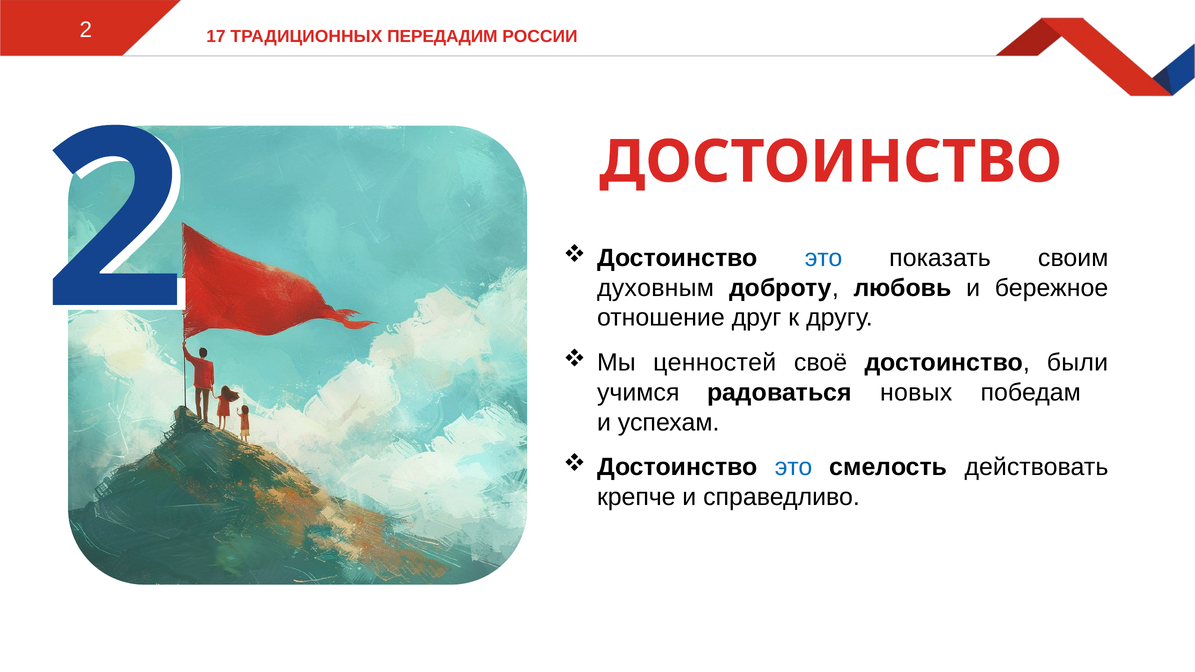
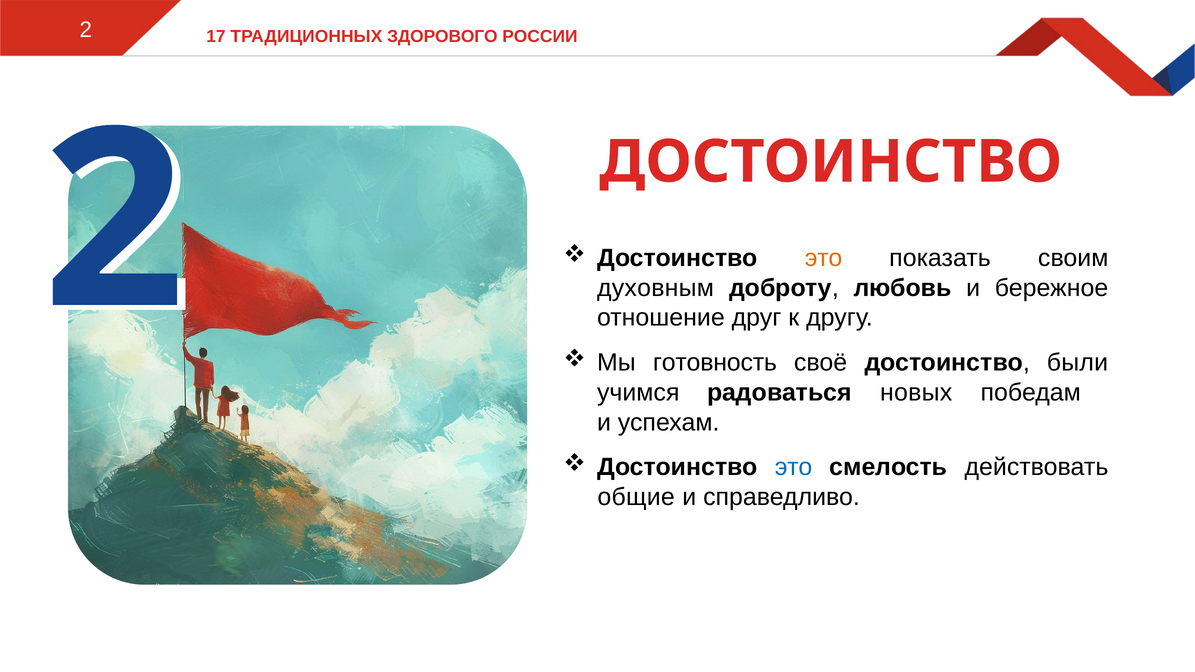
ПЕРЕДАДИМ: ПЕРЕДАДИМ -> ЗДОРОВОГО (442, 37)
это colour: blue -> orange (824, 258)
ценностей: ценностей -> готовность (715, 363)
крепче: крепче -> общие (636, 497)
